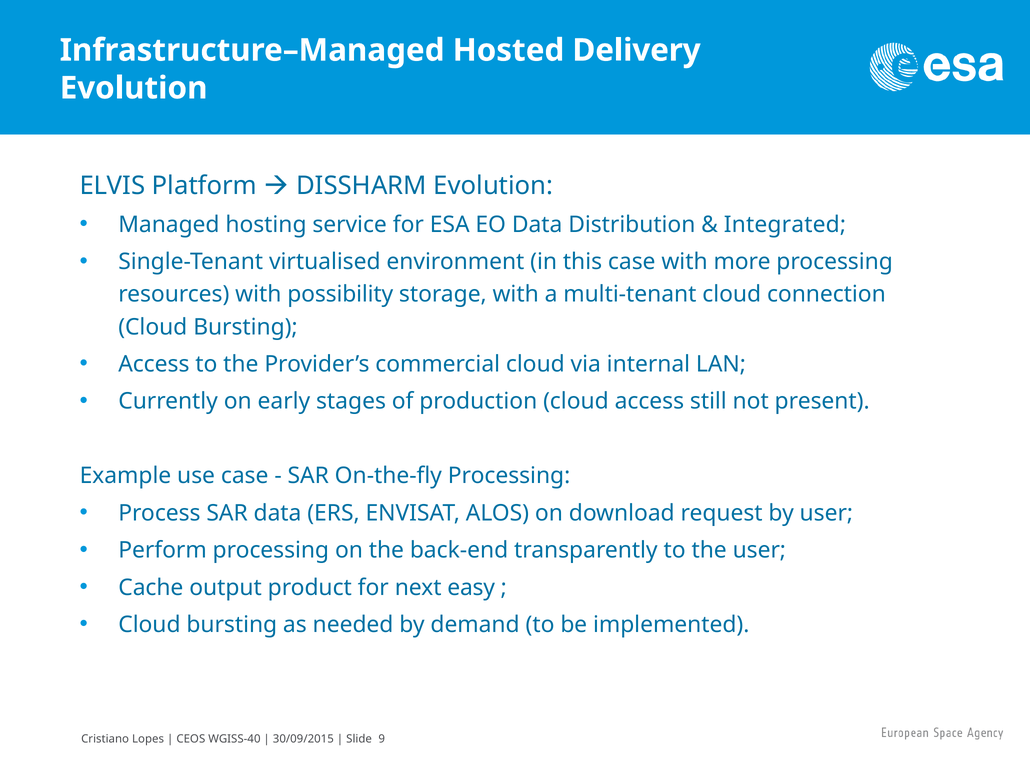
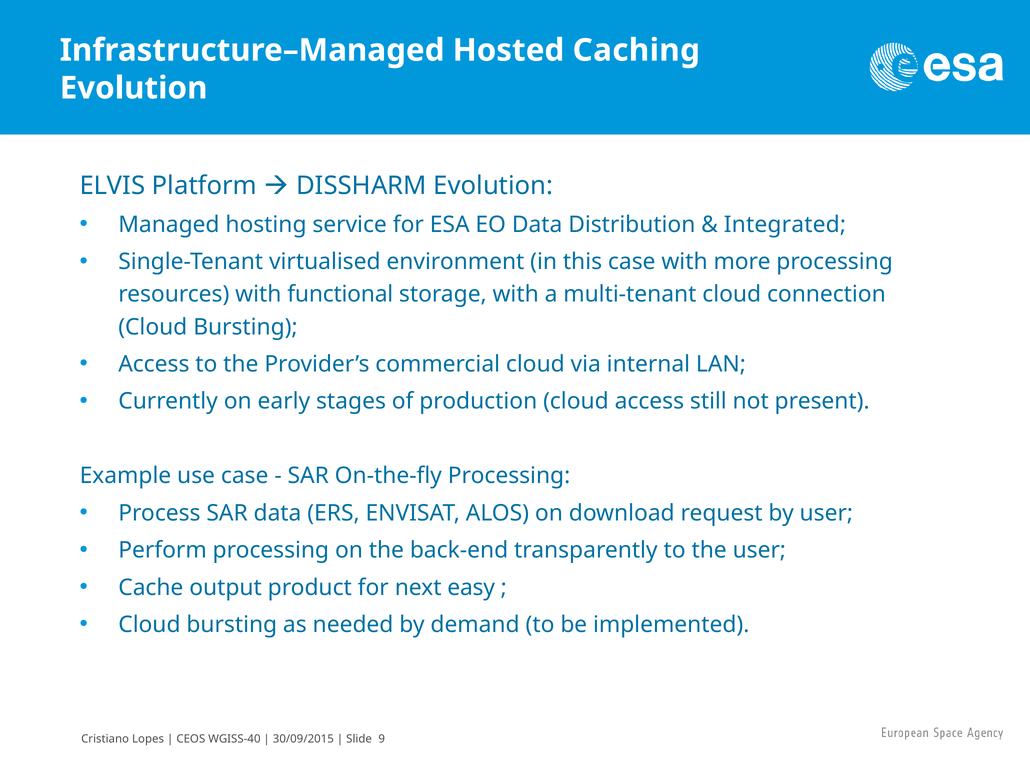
Delivery: Delivery -> Caching (636, 50)
possibility: possibility -> functional (340, 294)
